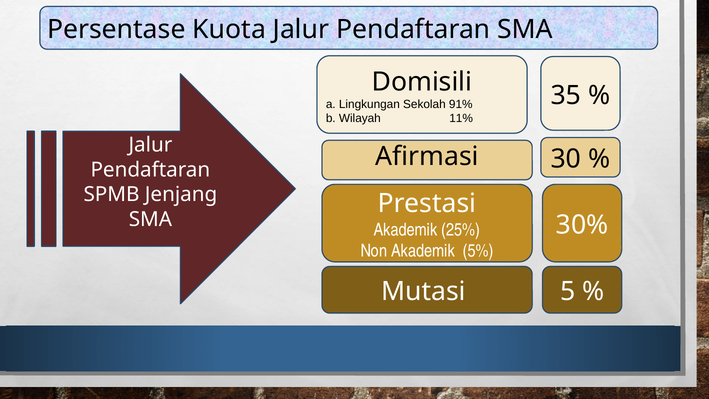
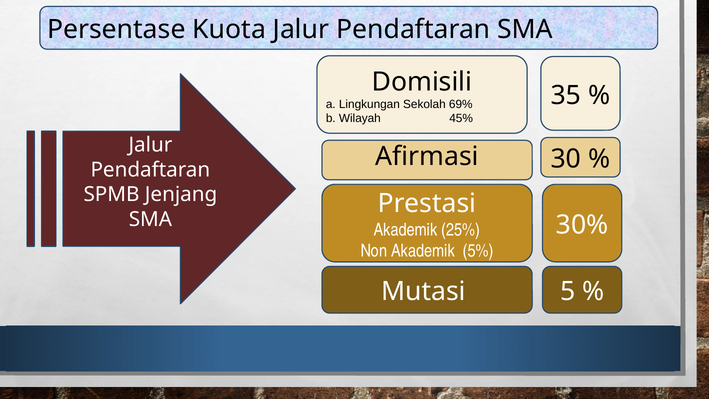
91%: 91% -> 69% (461, 104)
11%: 11% -> 45% (461, 118)
